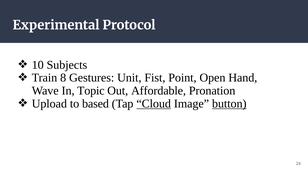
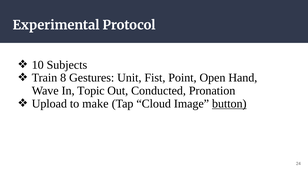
Affordable: Affordable -> Conducted (159, 91)
based: based -> make (95, 104)
Cloud underline: present -> none (154, 104)
